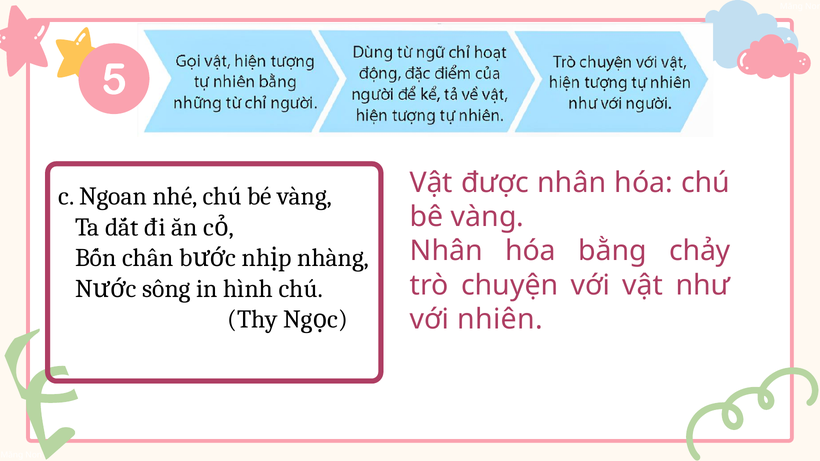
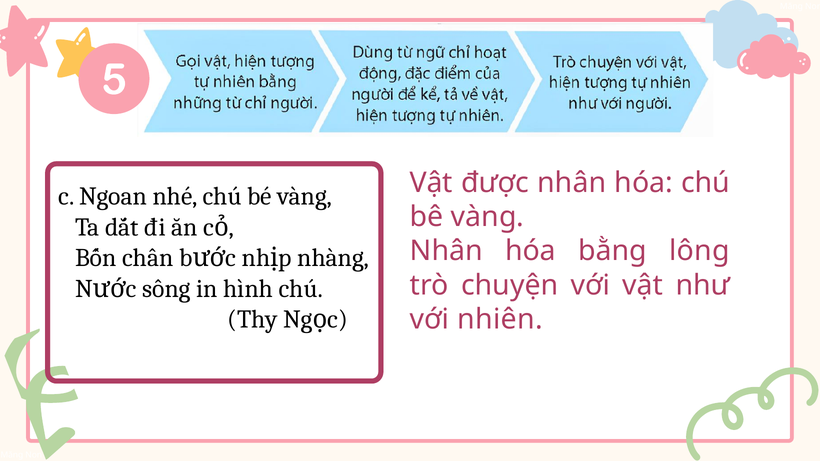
chảy: chảy -> lông (700, 251)
